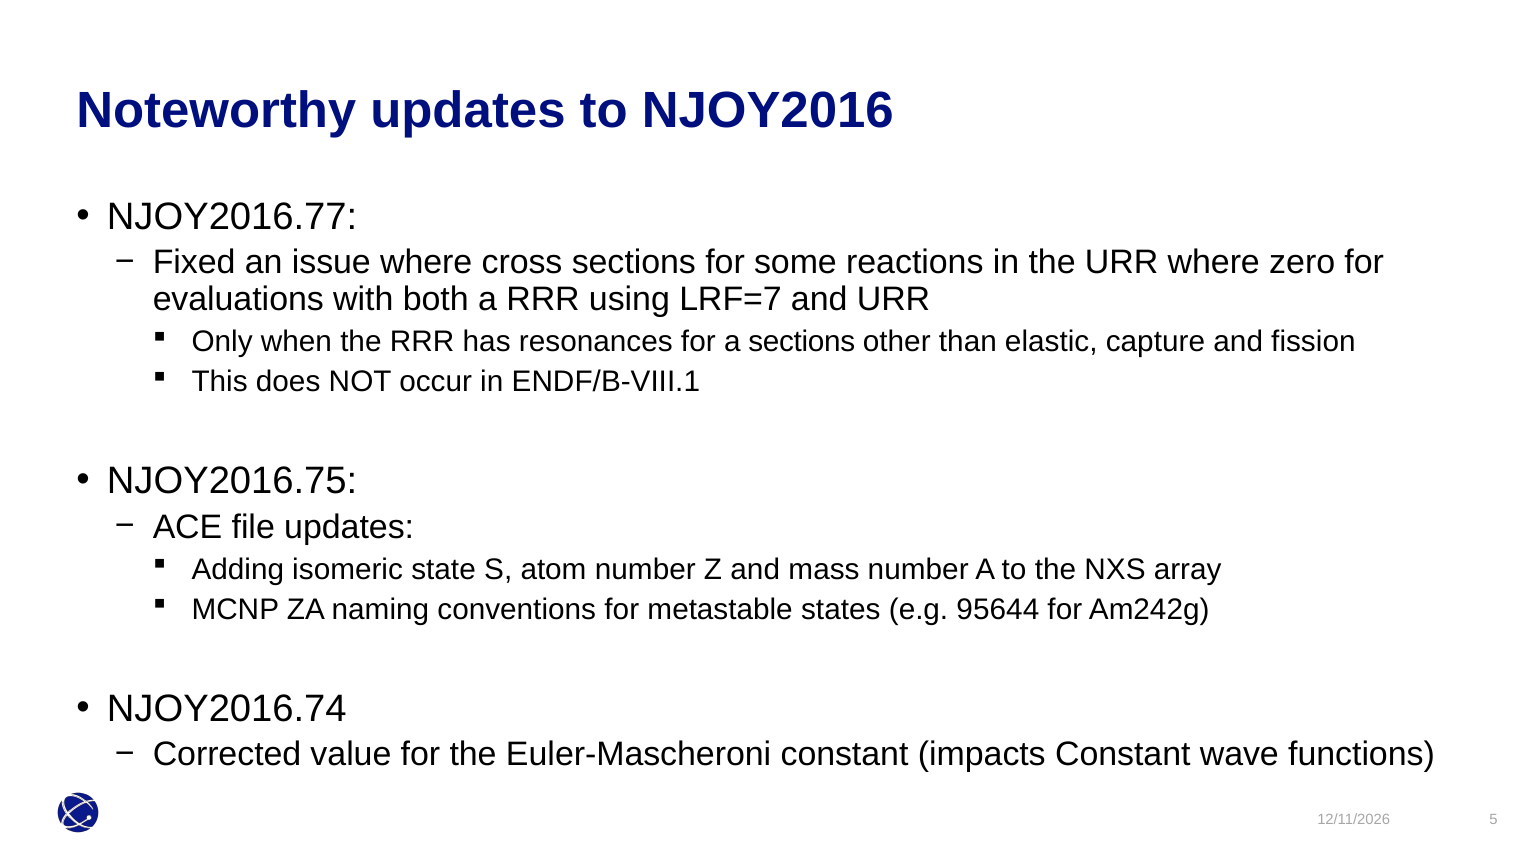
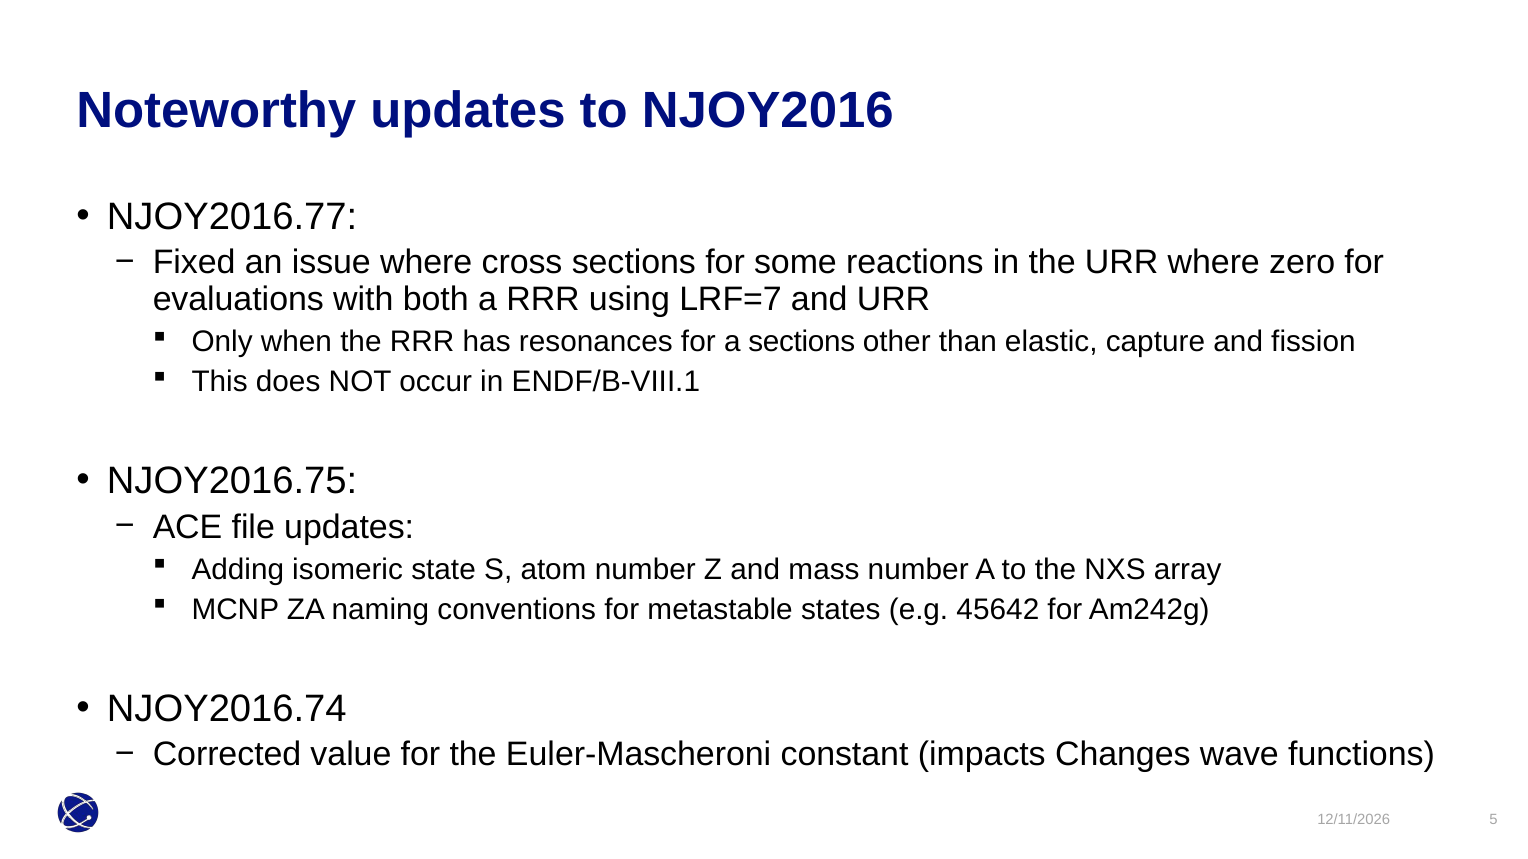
95644: 95644 -> 45642 (998, 610)
impacts Constant: Constant -> Changes (1123, 755)
